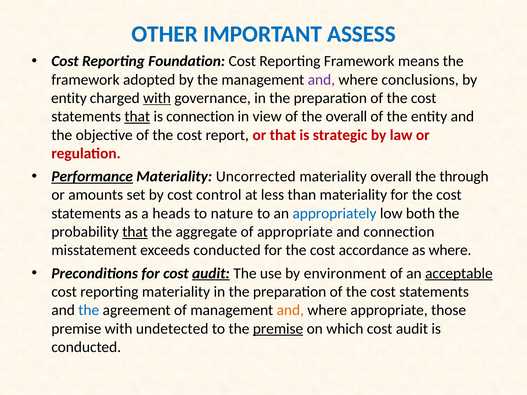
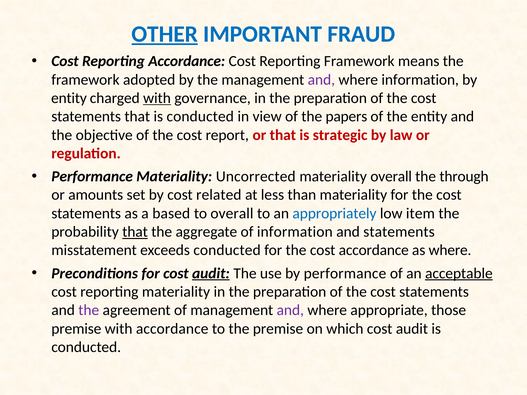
OTHER underline: none -> present (165, 34)
ASSESS: ASSESS -> FRAUD (361, 34)
Reporting Foundation: Foundation -> Accordance (187, 61)
where conclusions: conclusions -> information (420, 80)
that underline: present -> none (137, 117)
connection: connection -> conducted (200, 117)
the overall: overall -> papers (346, 117)
Performance underline: present -> none (92, 177)
control: control -> related (219, 195)
heads: heads -> based (171, 213)
to nature: nature -> overall (232, 213)
both: both -> item (420, 213)
of appropriate: appropriate -> information (295, 232)
and connection: connection -> statements (399, 232)
by environment: environment -> performance (345, 274)
the colour: blue -> purple (89, 310)
and colour: orange -> purple (290, 310)
with undetected: undetected -> accordance (172, 329)
premise underline: present -> none (278, 329)
